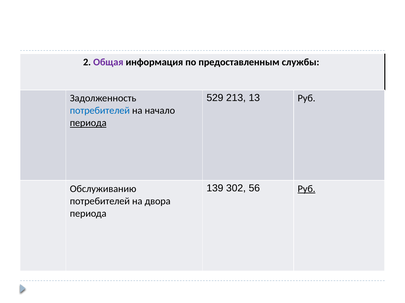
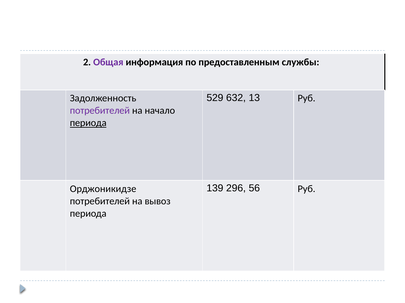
213: 213 -> 632 (236, 98)
потребителей colour: blue -> purple (100, 111)
302: 302 -> 296 (236, 189)
Руб underline: present -> none (307, 189)
Обслуживанию: Обслуживанию -> Орджоникидзе (103, 189)
двора: двора -> вывоз (158, 202)
